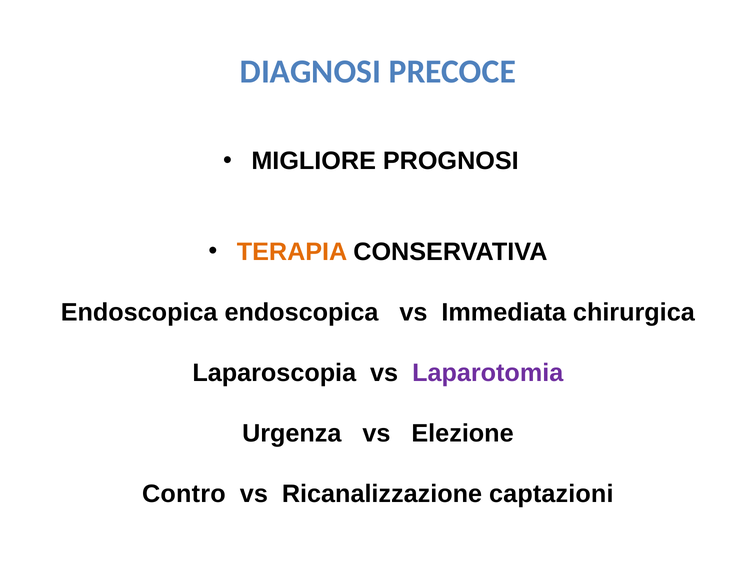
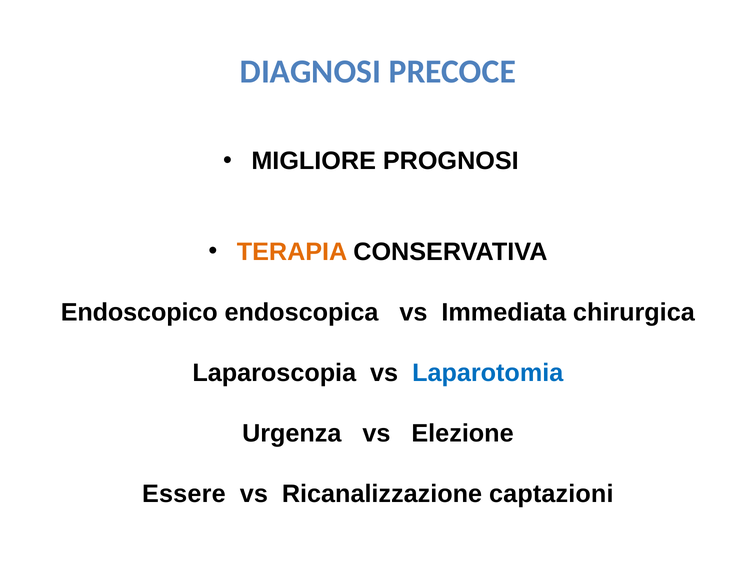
Endoscopica: Endoscopica -> Endoscopico (139, 312)
Laparotomia colour: purple -> blue (488, 373)
Contro: Contro -> Essere (184, 494)
